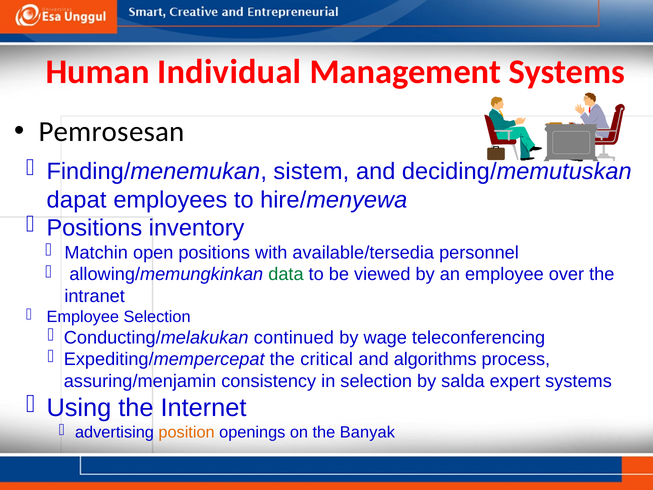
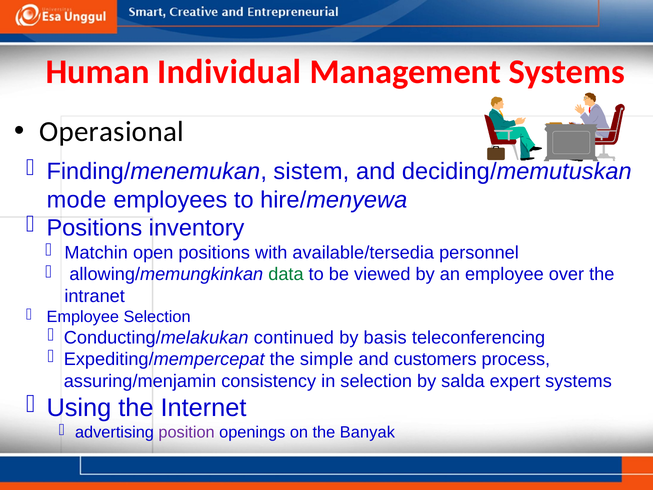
Pemrosesan: Pemrosesan -> Operasional (111, 132)
dapat: dapat -> mode (77, 200)
wage: wage -> basis (385, 337)
critical: critical -> simple (327, 359)
algorithms: algorithms -> customers (435, 359)
position colour: orange -> purple (187, 432)
